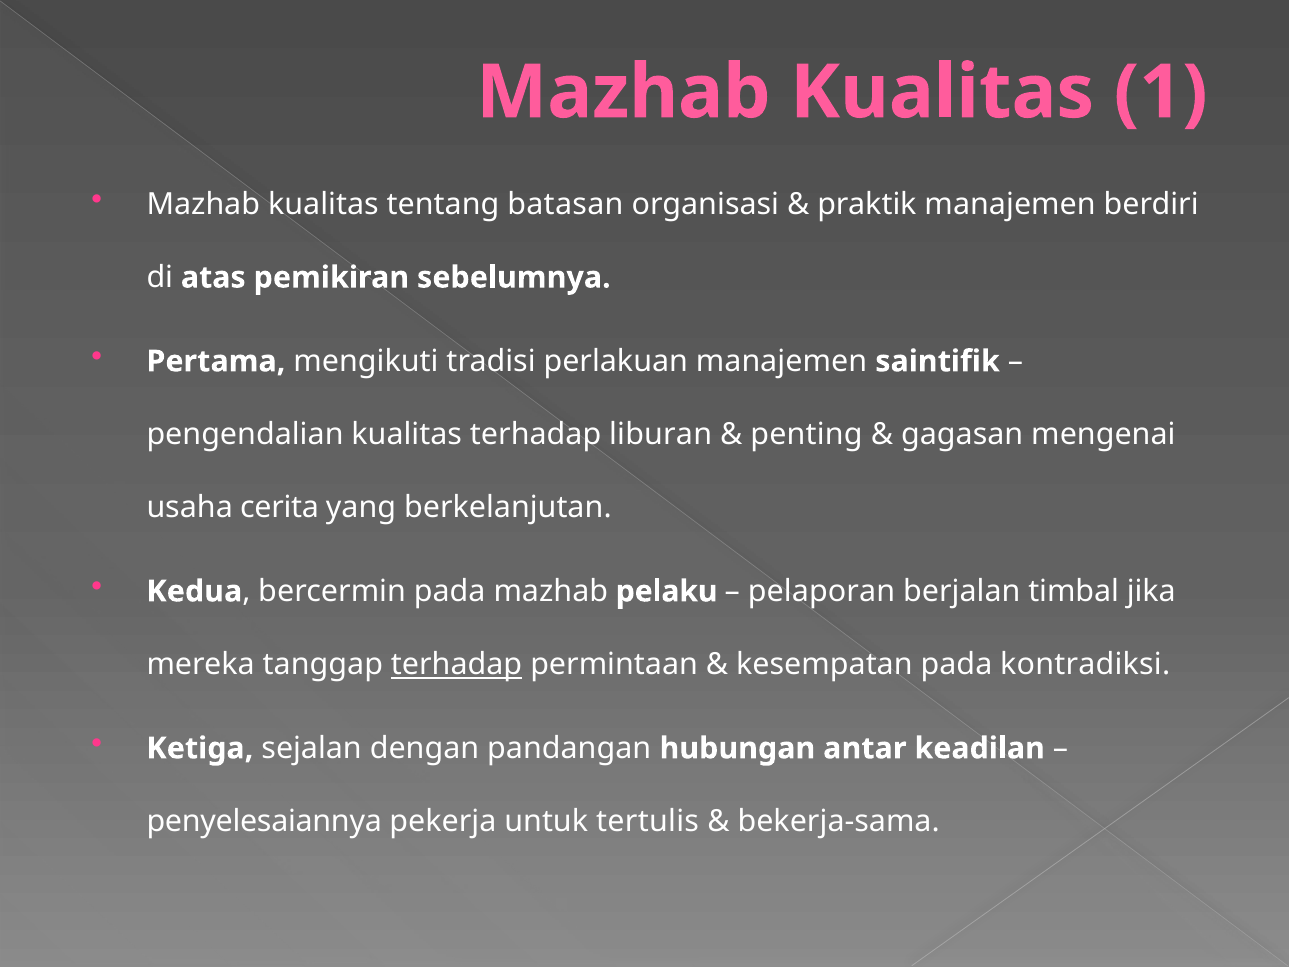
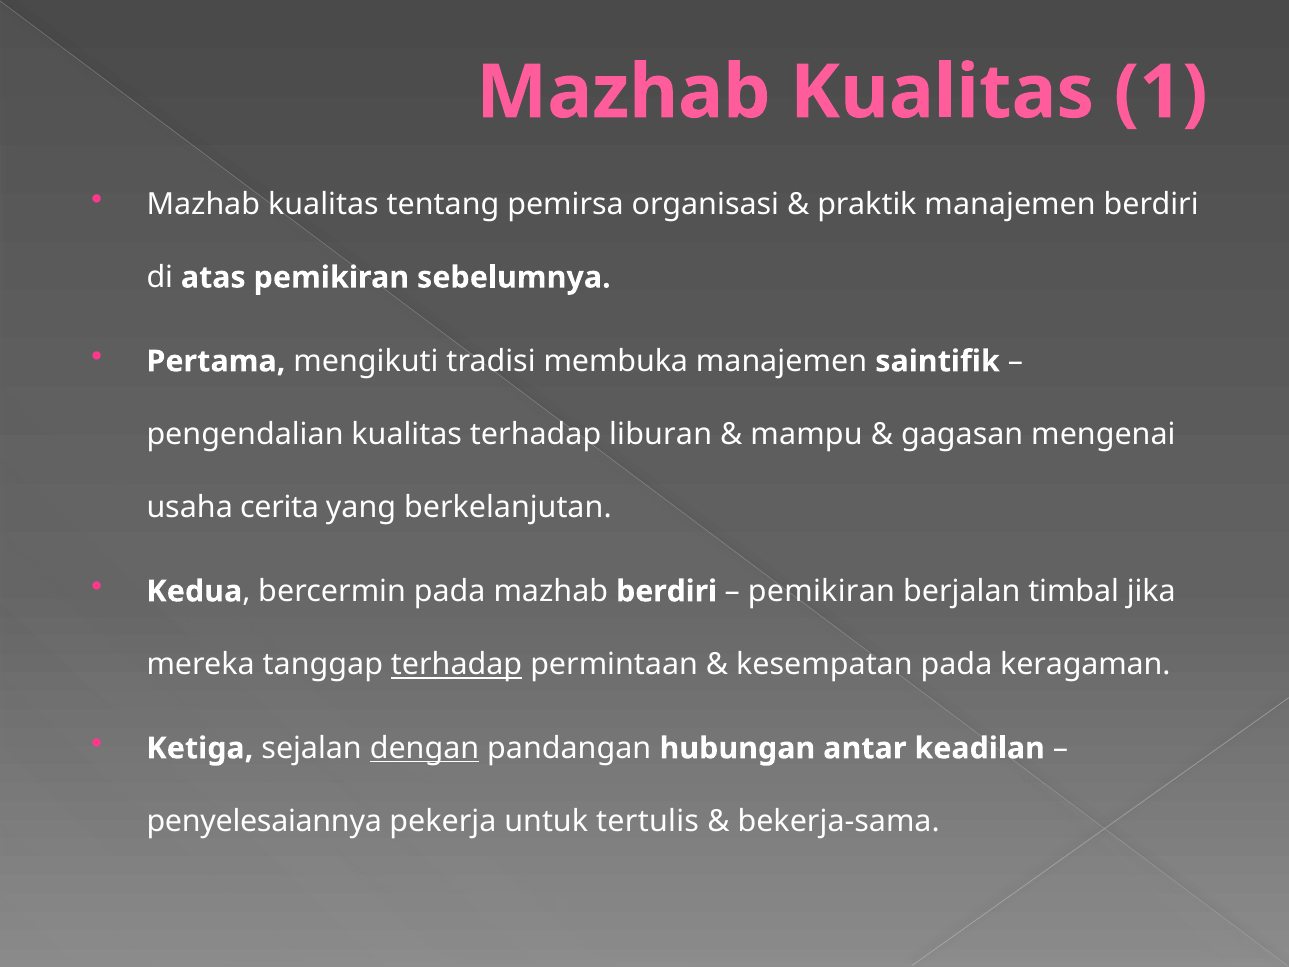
batasan: batasan -> pemirsa (566, 204)
perlakuan: perlakuan -> membuka (616, 361)
penting: penting -> mampu (806, 434)
mazhab pelaku: pelaku -> berdiri (667, 591)
pelaporan: pelaporan -> pemikiran (821, 591)
kontradiksi: kontradiksi -> keragaman (1085, 664)
dengan underline: none -> present (424, 748)
